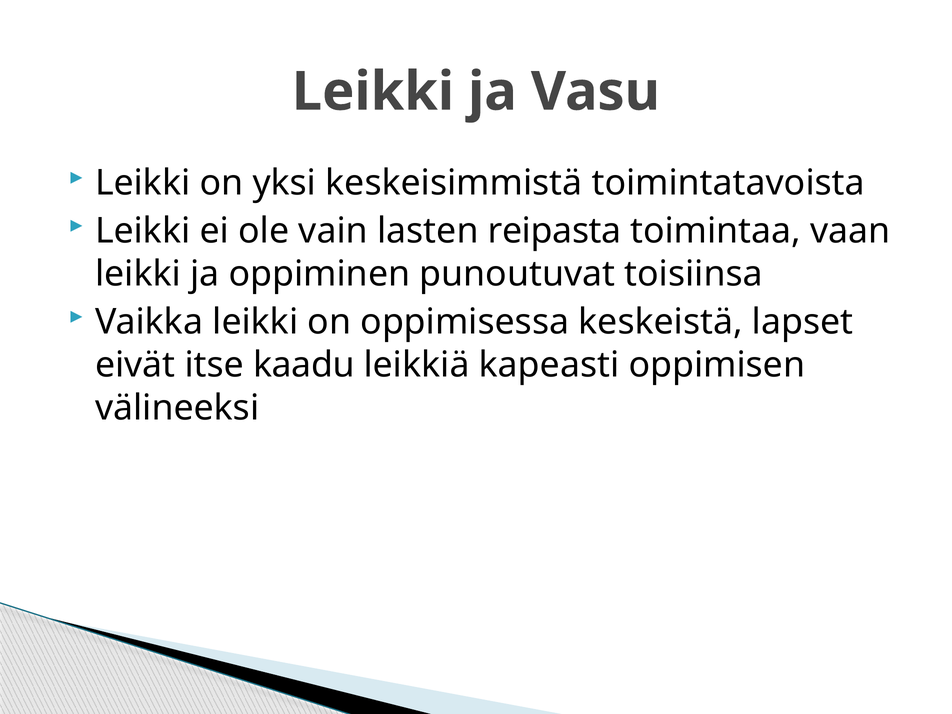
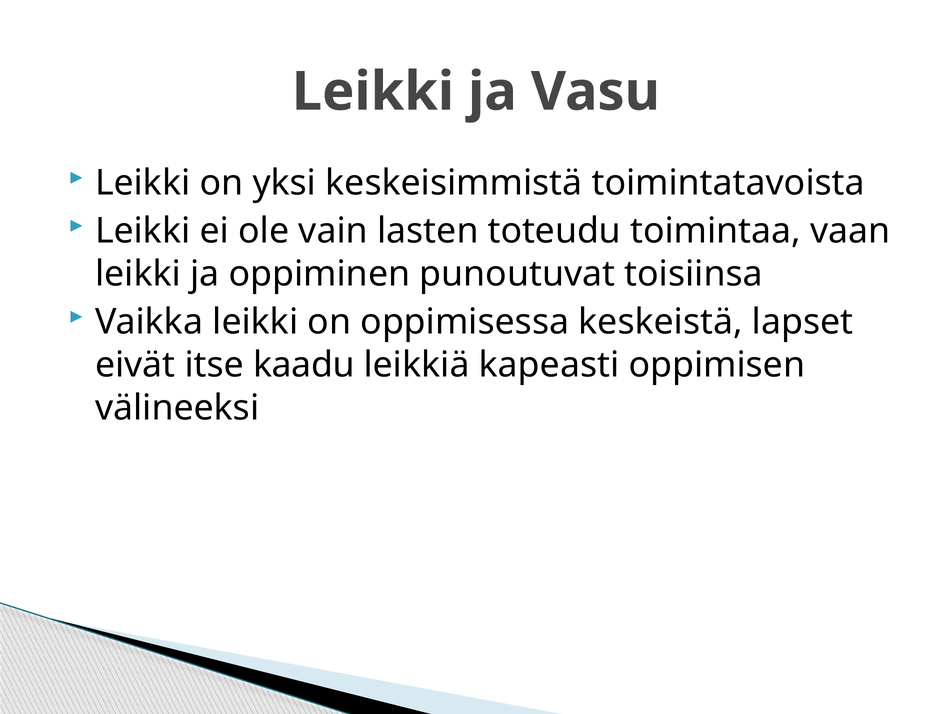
reipasta: reipasta -> toteudu (554, 231)
